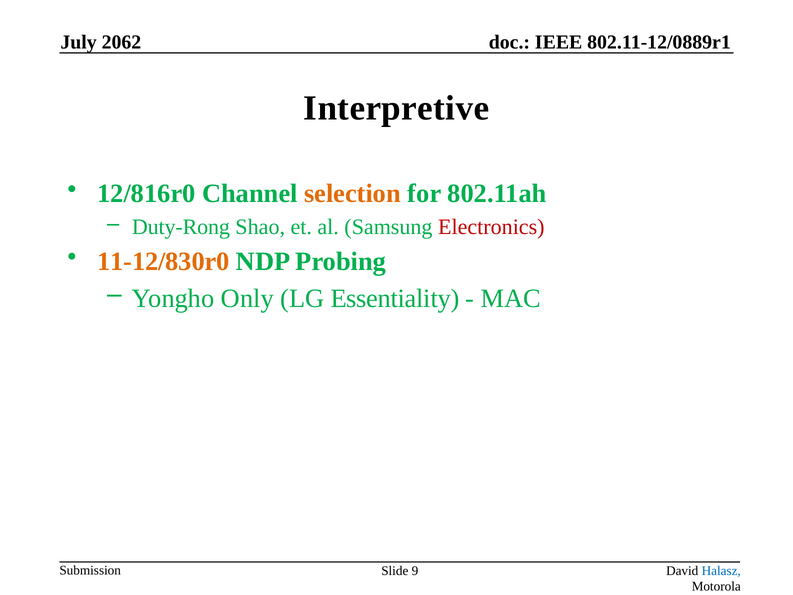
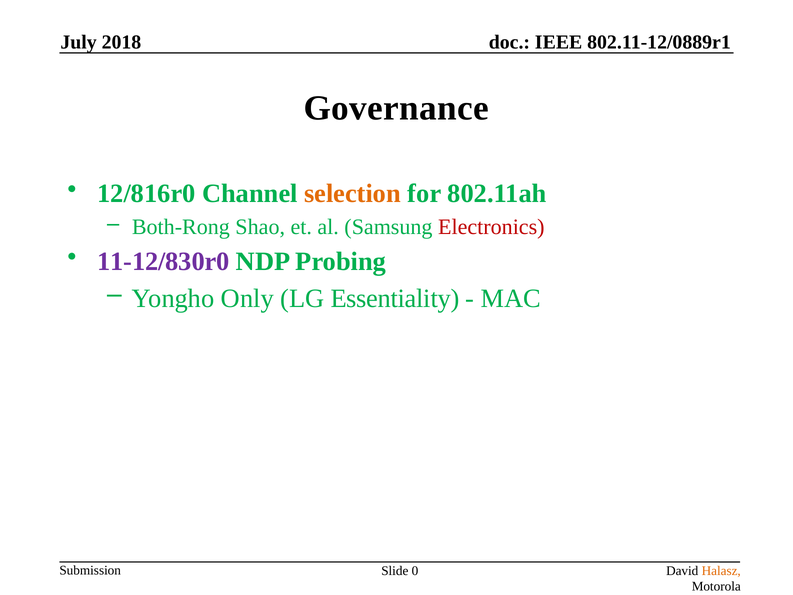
2062: 2062 -> 2018 (121, 42)
Interpretive: Interpretive -> Governance (396, 108)
Duty-Rong: Duty-Rong -> Both-Rong (181, 227)
11-12/830r0 colour: orange -> purple (163, 261)
9: 9 -> 0 (415, 570)
Halasz colour: blue -> orange (721, 570)
